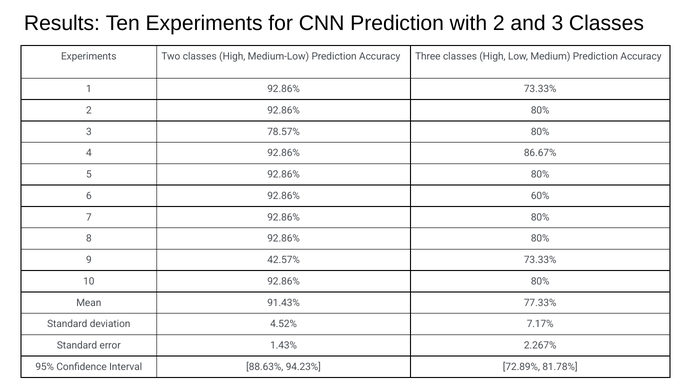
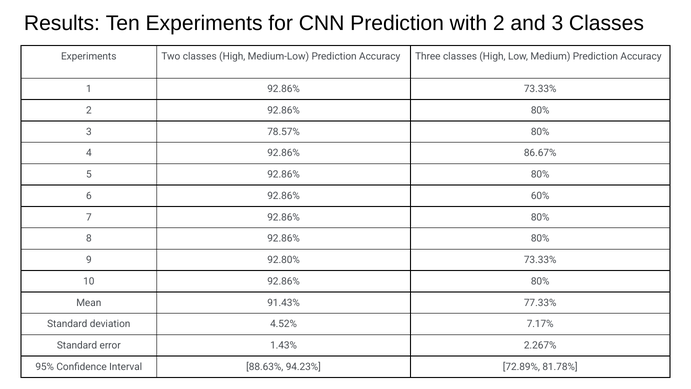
42.57%: 42.57% -> 92.80% (284, 260)
